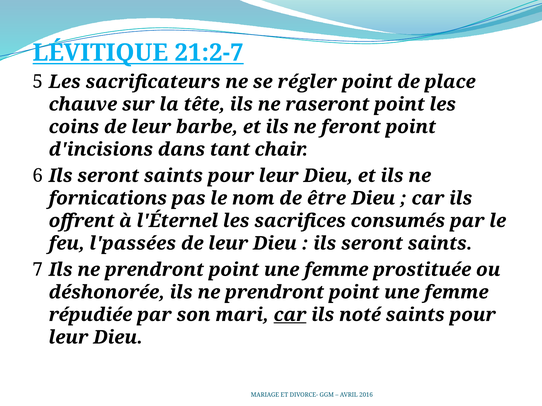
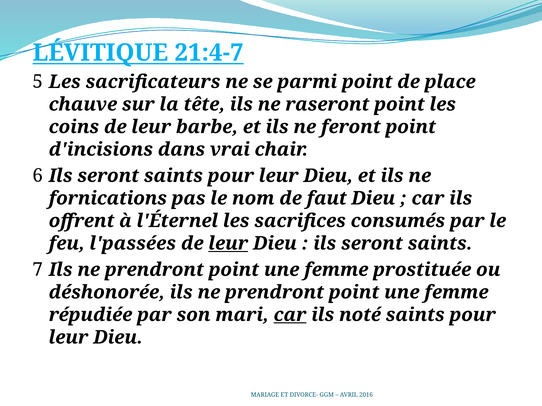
21:2-7: 21:2-7 -> 21:4-7 (209, 53)
régler: régler -> parmi (307, 82)
tant: tant -> vrai (230, 150)
être: être -> faut (327, 199)
leur underline: none -> present (228, 244)
